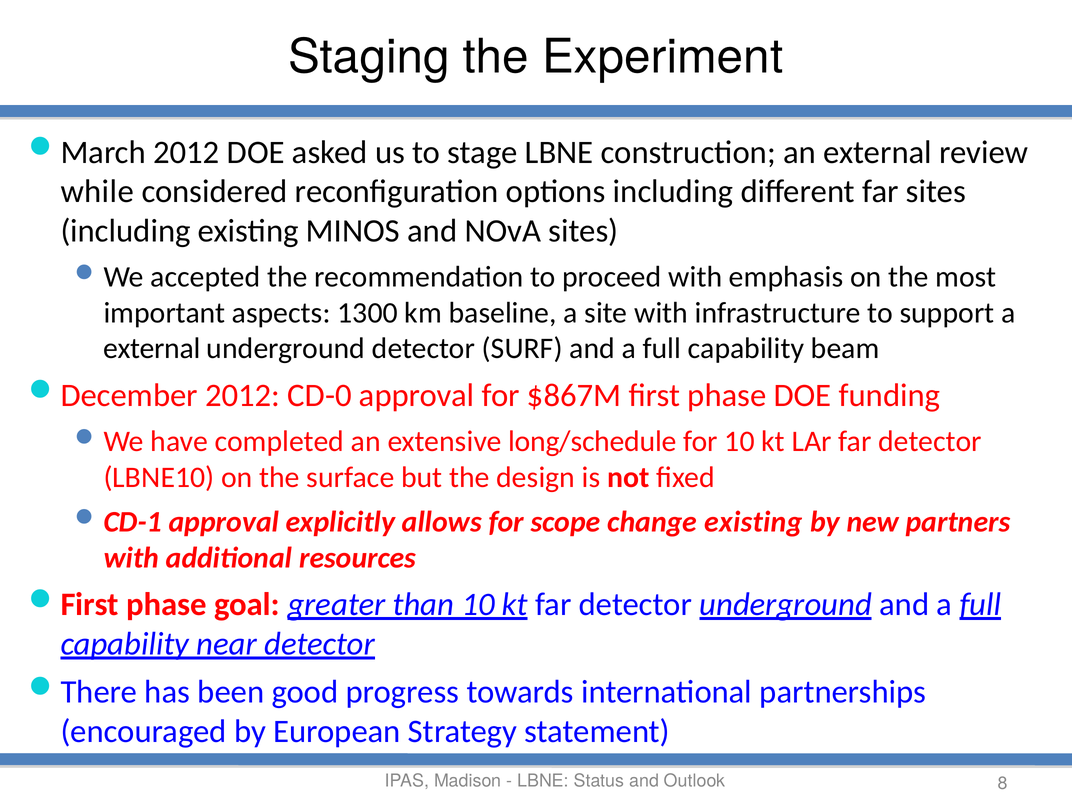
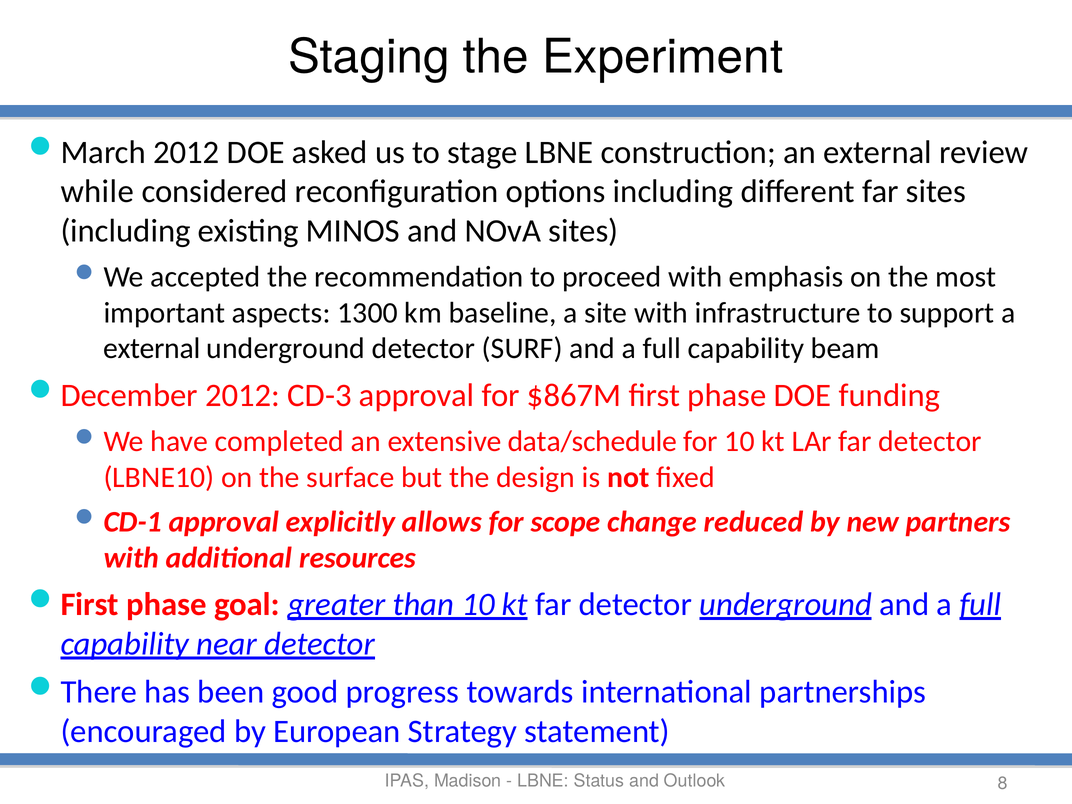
CD-0: CD-0 -> CD-3 (320, 395)
long/schedule: long/schedule -> data/schedule (592, 442)
change existing: existing -> reduced (754, 522)
